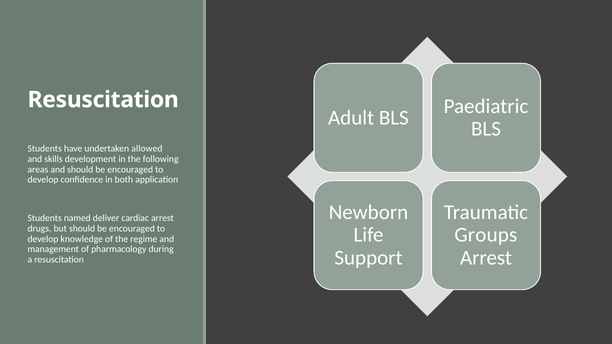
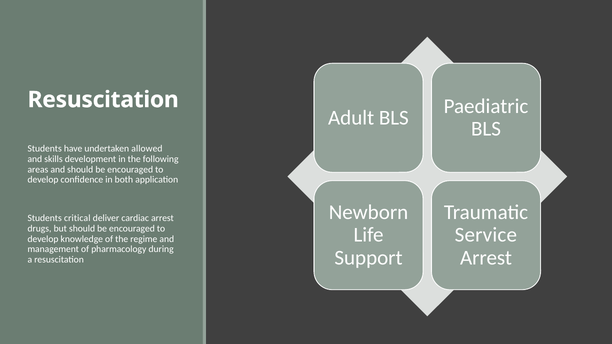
named: named -> critical (77, 218)
Groups: Groups -> Service (486, 235)
